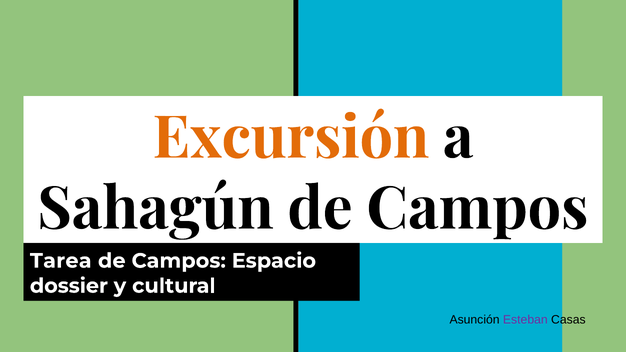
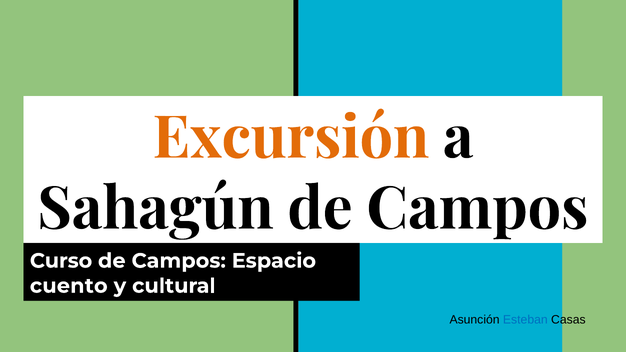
Tarea: Tarea -> Curso (61, 261)
dossier: dossier -> cuento (69, 286)
Esteban colour: purple -> blue (525, 320)
